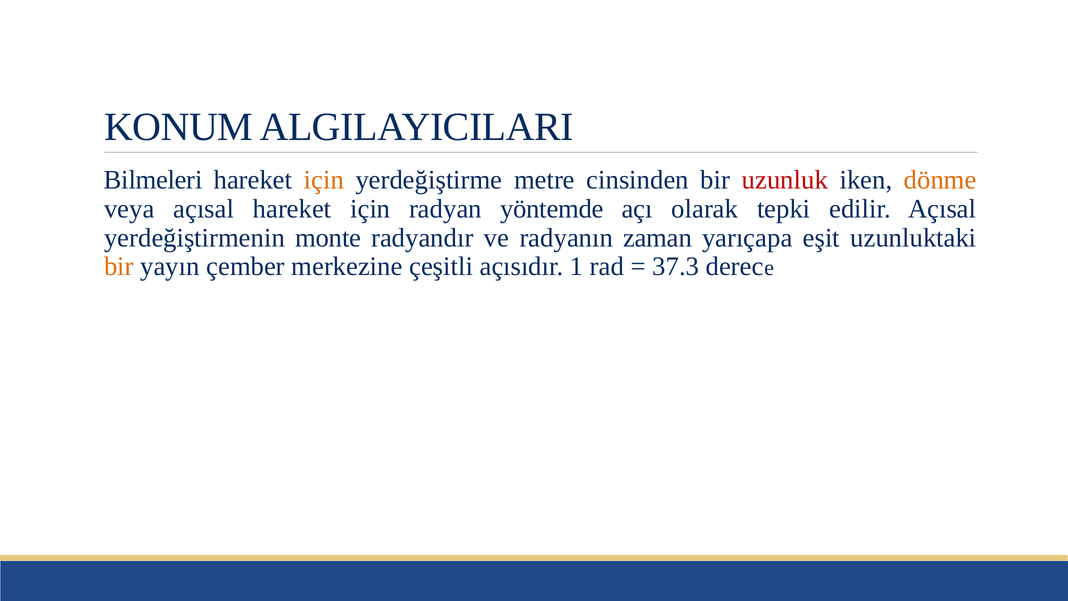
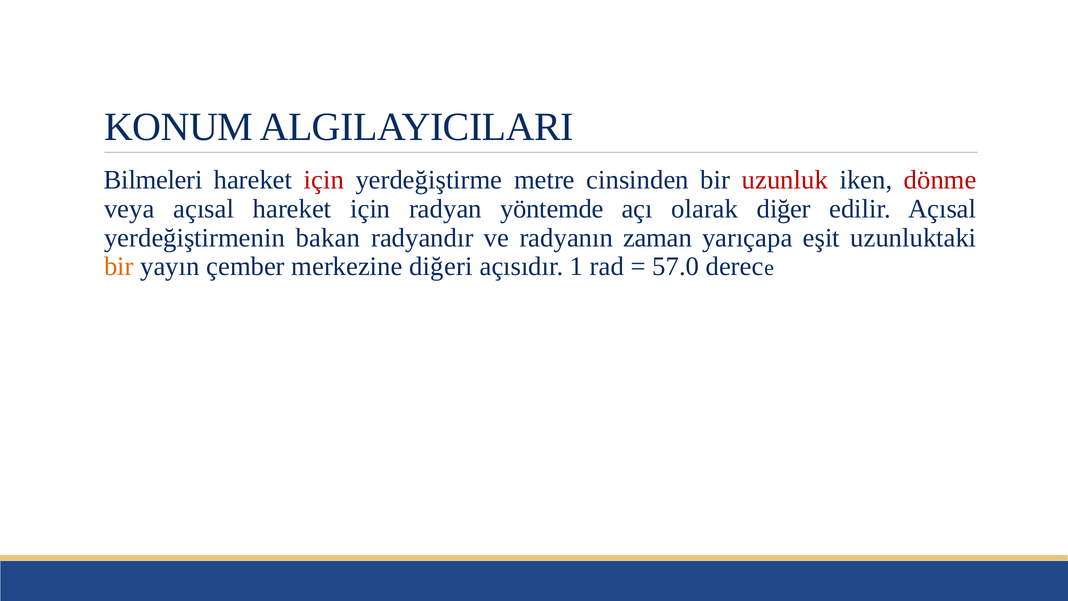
için colour: orange -> red (324, 180)
dönme colour: orange -> red (940, 180)
tepki: tepki -> diğer (784, 209)
monte: monte -> bakan (328, 238)
çeşitli: çeşitli -> diğeri (441, 266)
37.3: 37.3 -> 57.0 (676, 266)
